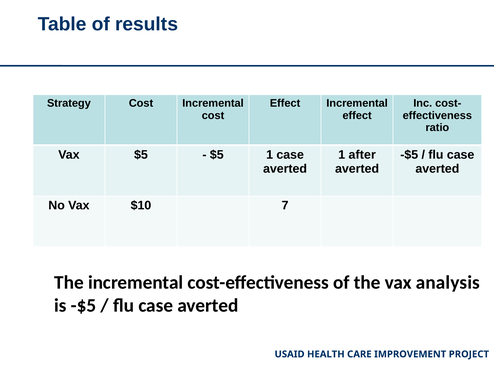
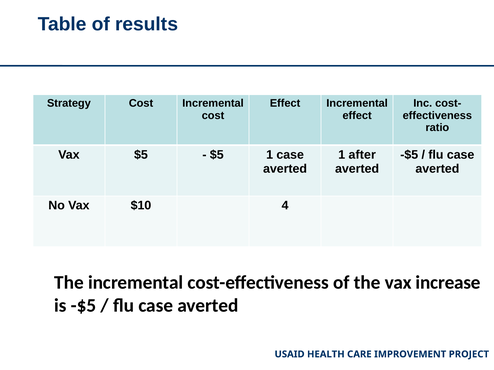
7: 7 -> 4 (285, 206)
analysis: analysis -> increase (448, 283)
